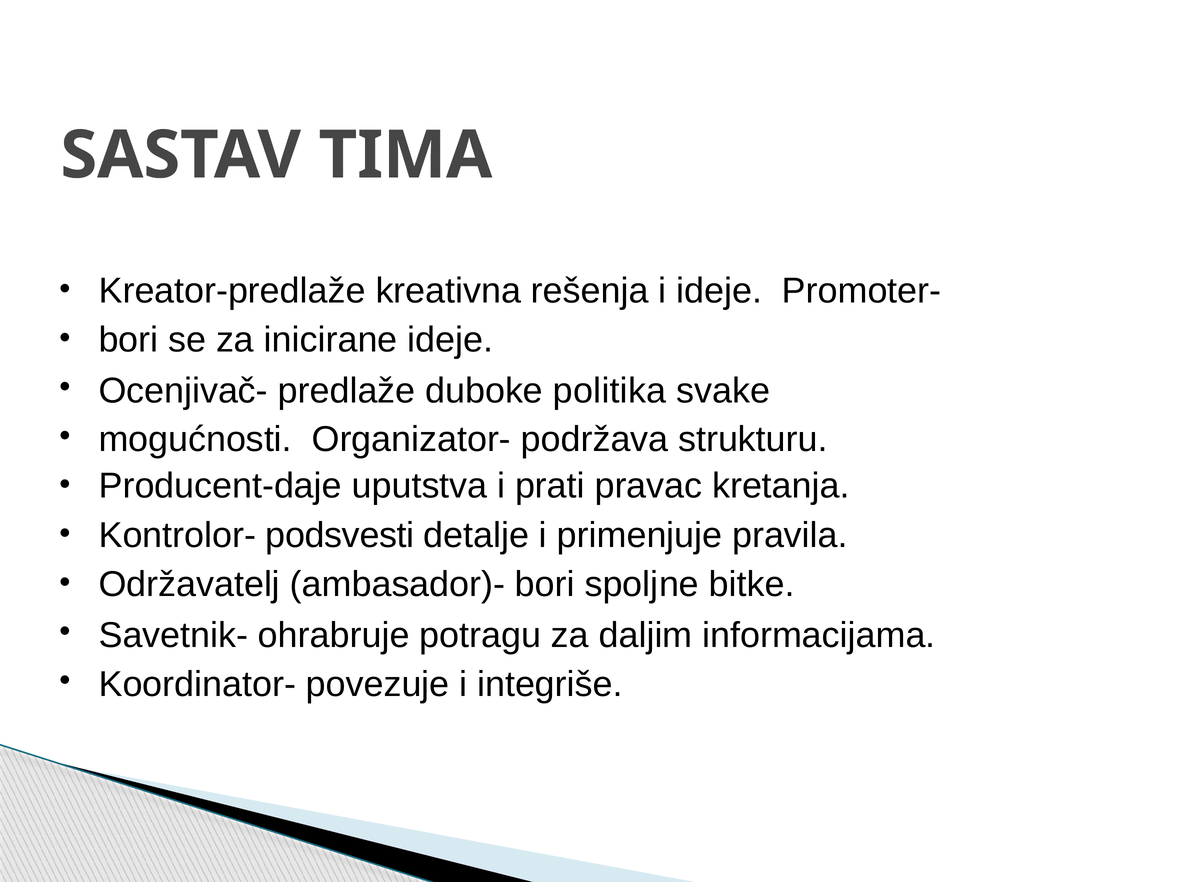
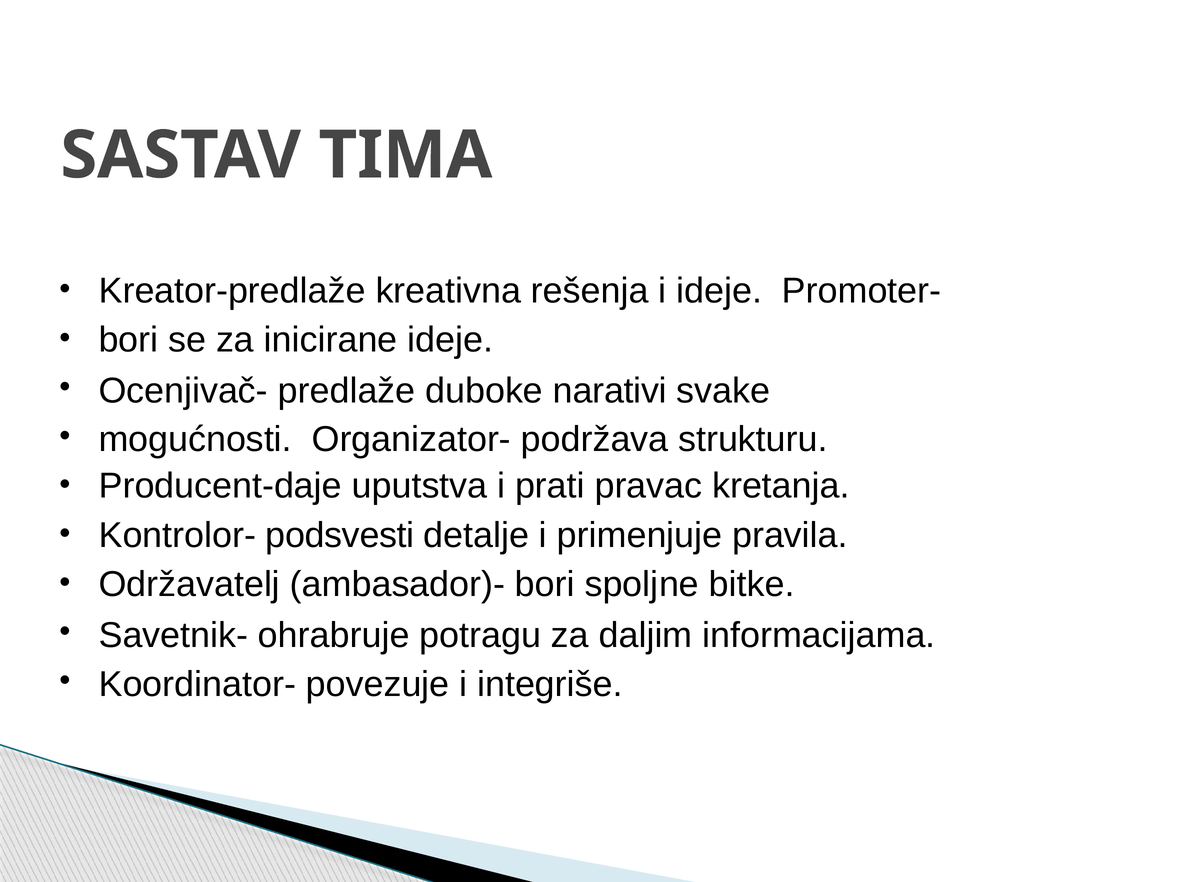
politika: politika -> narativi (610, 391)
